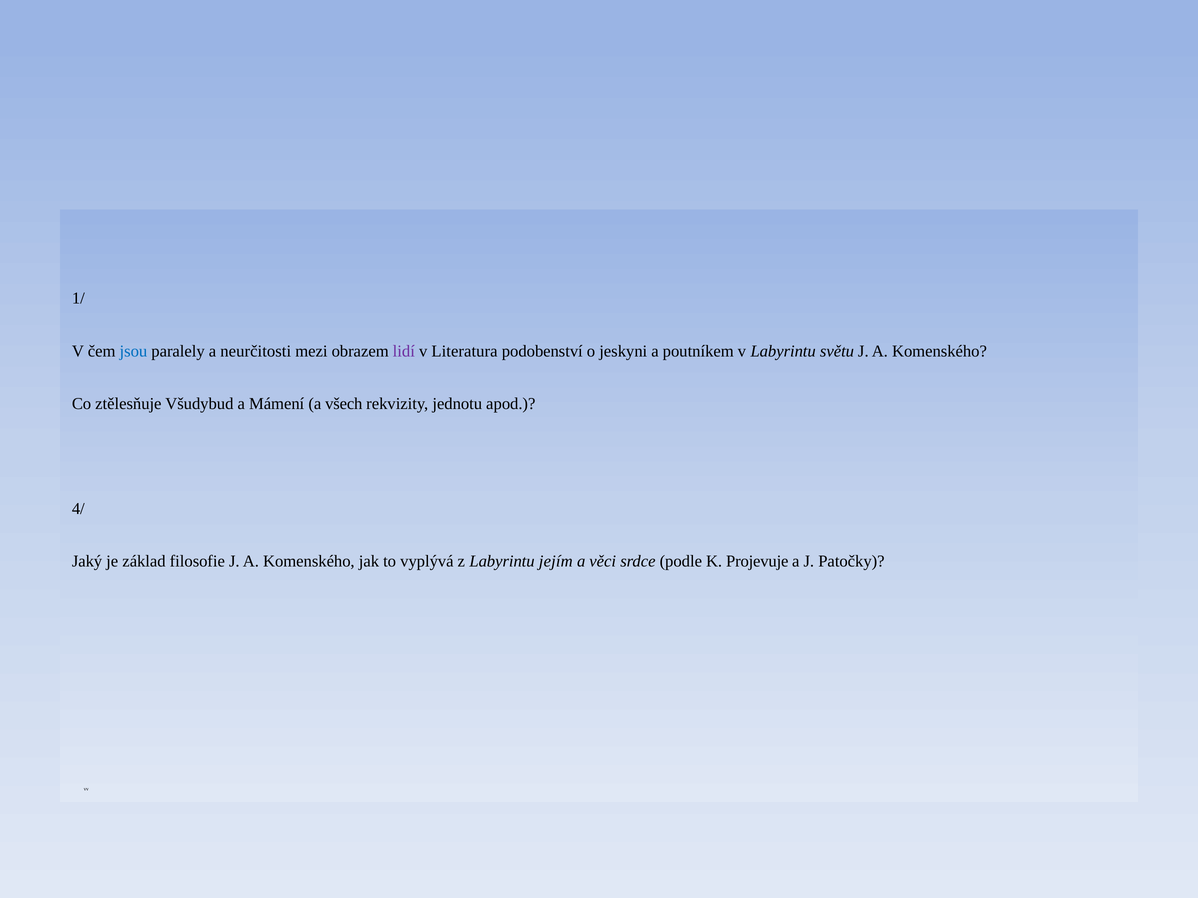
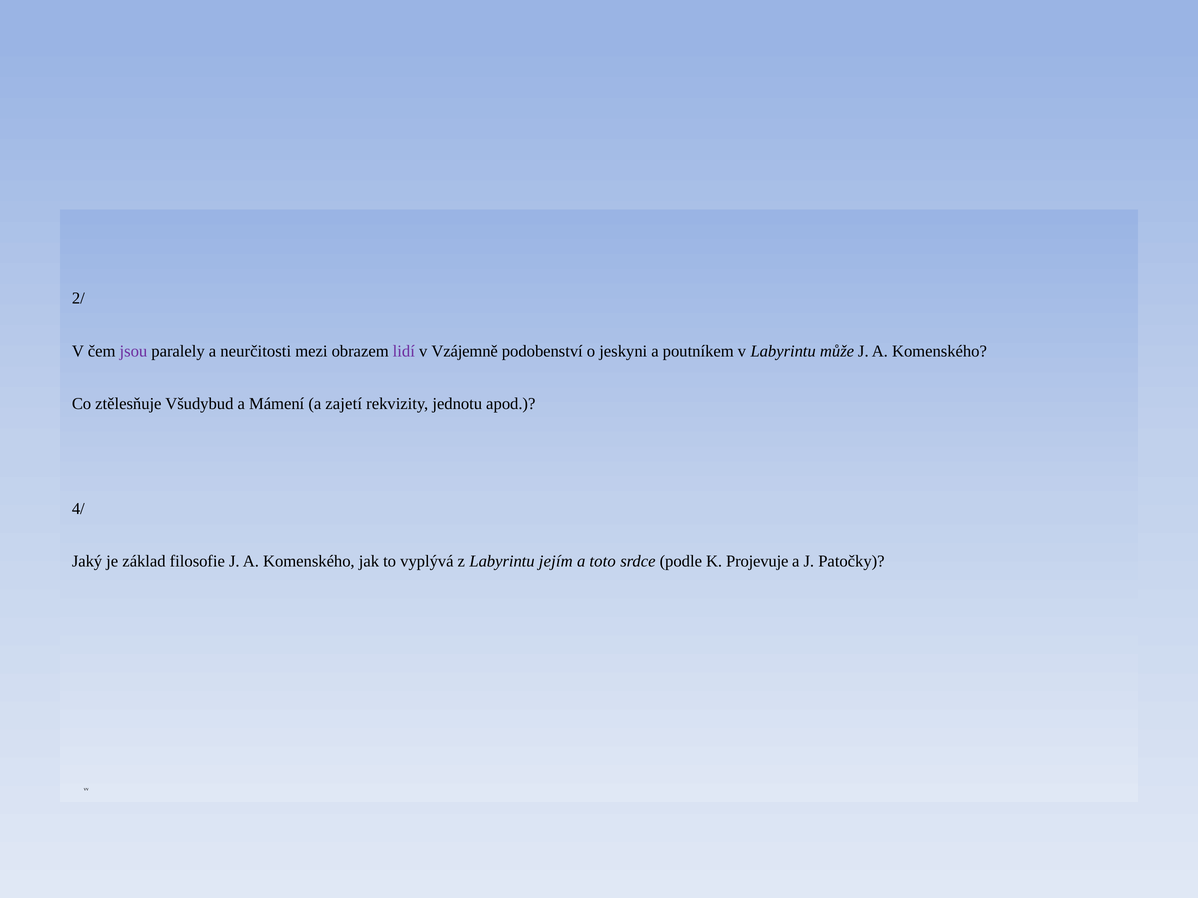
1/: 1/ -> 2/ (78, 299)
jsou colour: blue -> purple (133, 351)
Literatura: Literatura -> Vzájemně (465, 351)
světu: světu -> může (837, 351)
všech: všech -> zajetí (344, 404)
věci: věci -> toto (603, 562)
